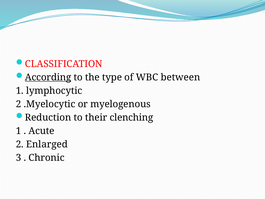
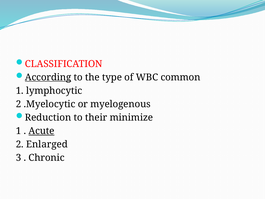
between: between -> common (181, 77)
clenching: clenching -> minimize (131, 117)
Acute underline: none -> present (41, 131)
